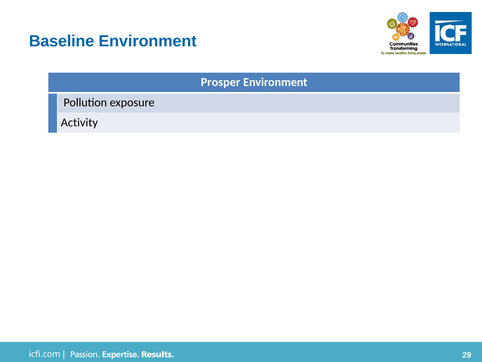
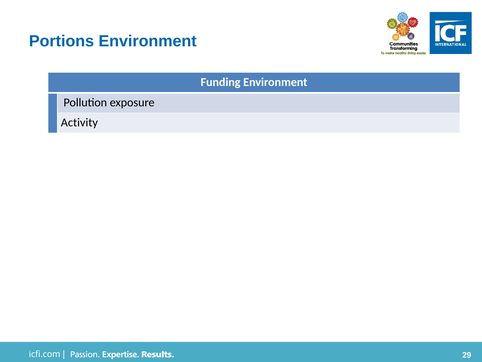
Baseline: Baseline -> Portions (61, 41)
Prosper: Prosper -> Funding (221, 82)
